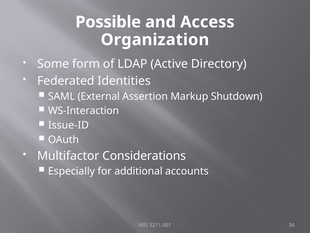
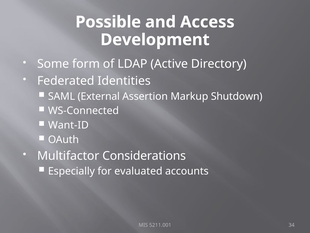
Organization: Organization -> Development (155, 40)
WS-Interaction: WS-Interaction -> WS-Connected (83, 111)
Issue-ID: Issue-ID -> Want-ID (68, 125)
additional: additional -> evaluated (138, 171)
